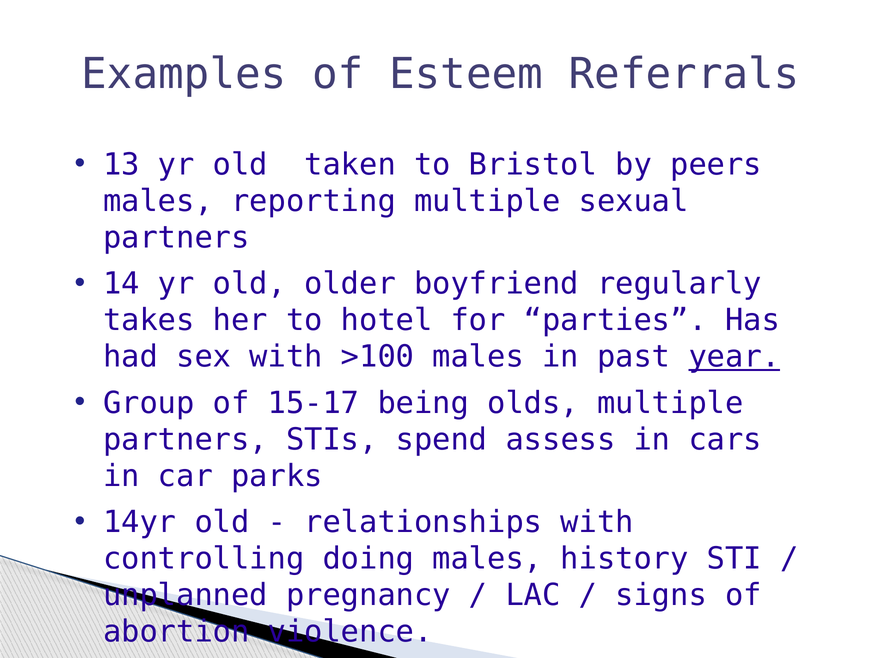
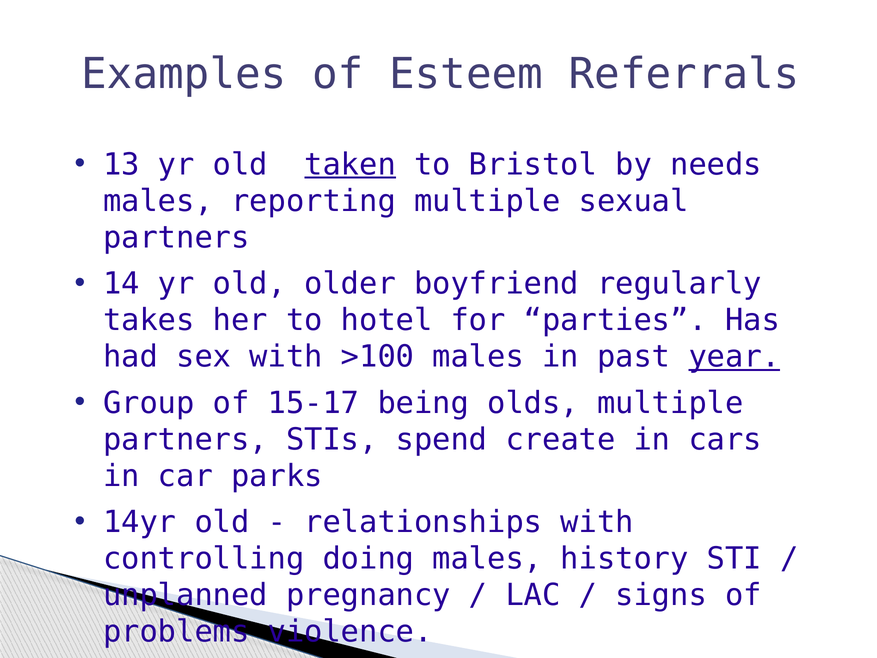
taken underline: none -> present (350, 164)
peers: peers -> needs (716, 164)
assess: assess -> create (561, 439)
abortion: abortion -> problems (176, 632)
